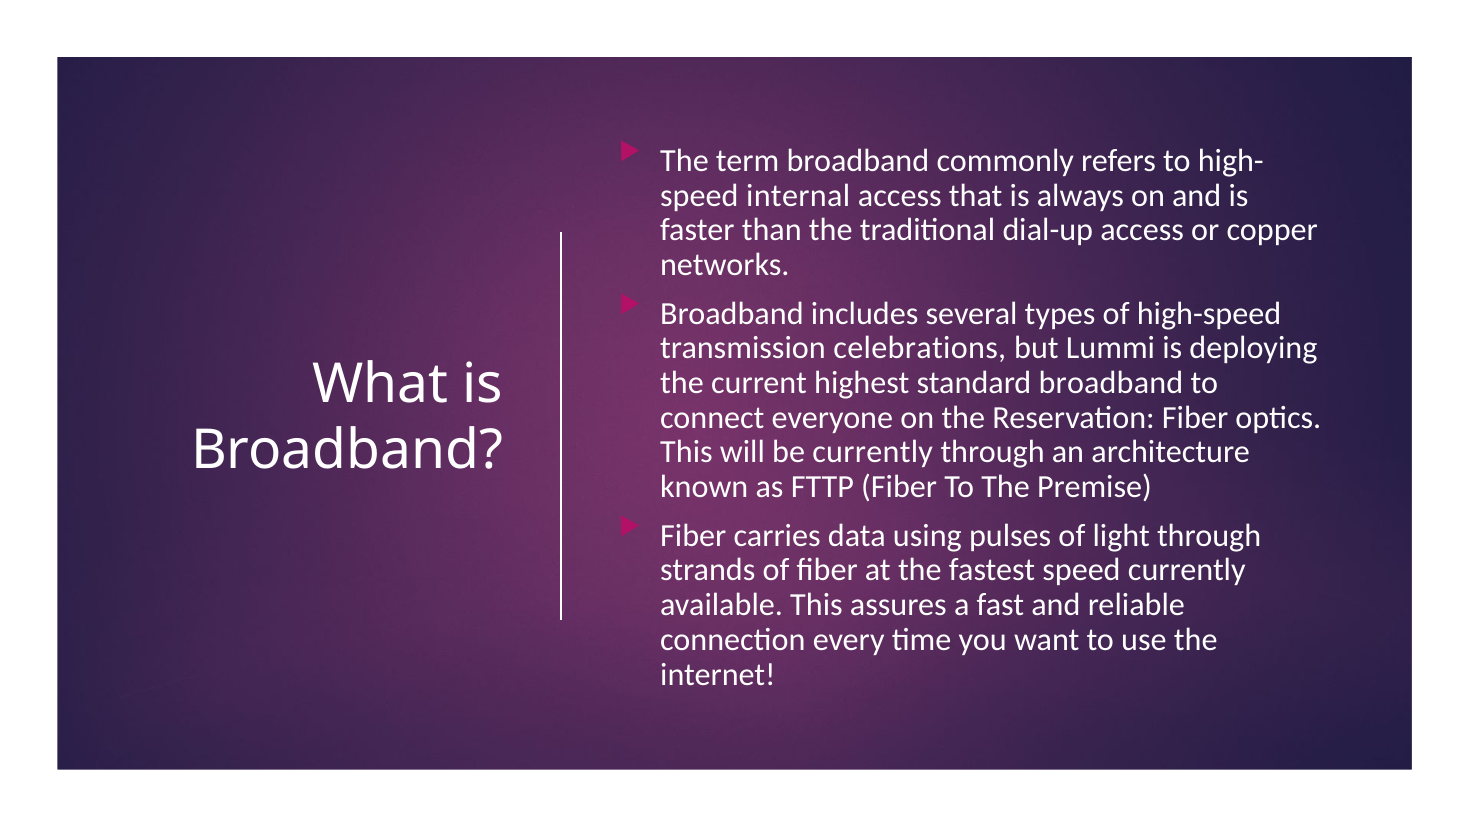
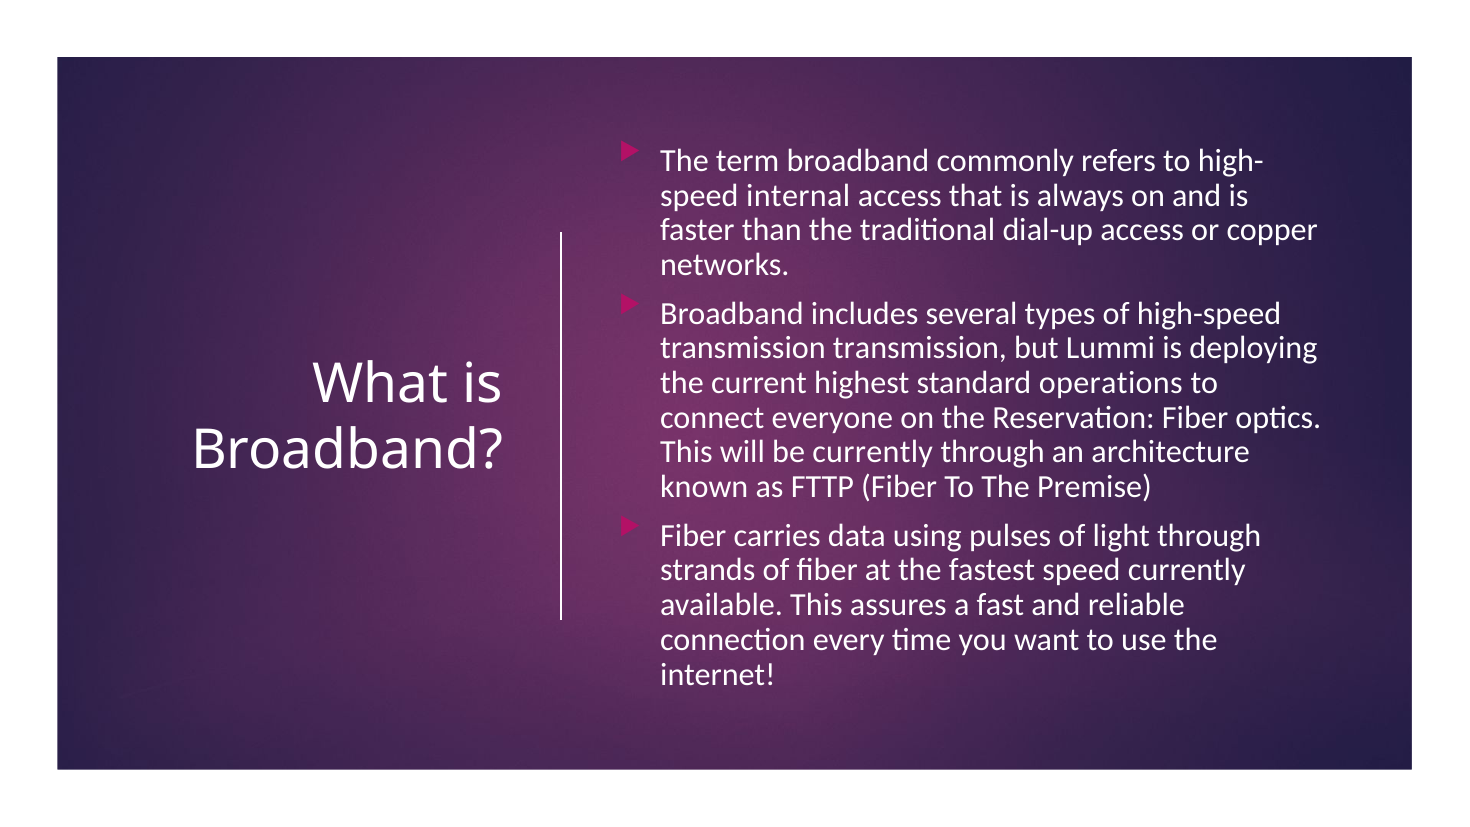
transmission celebrations: celebrations -> transmission (920, 348)
standard broadband: broadband -> operations (1111, 383)
